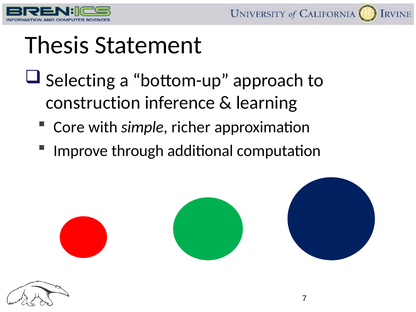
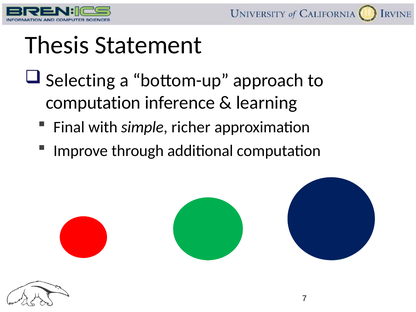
construction: construction -> computation (93, 103)
Core: Core -> Final (69, 127)
